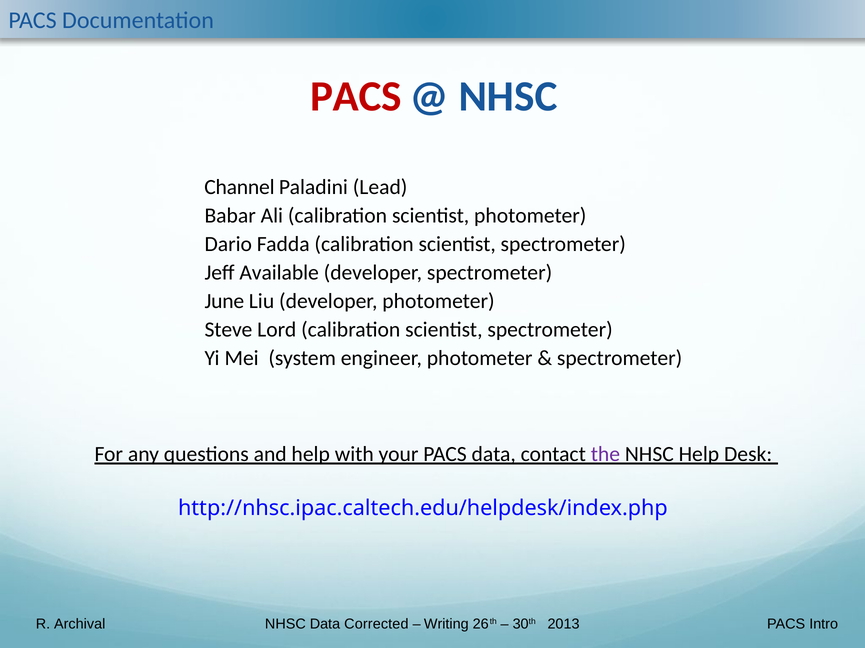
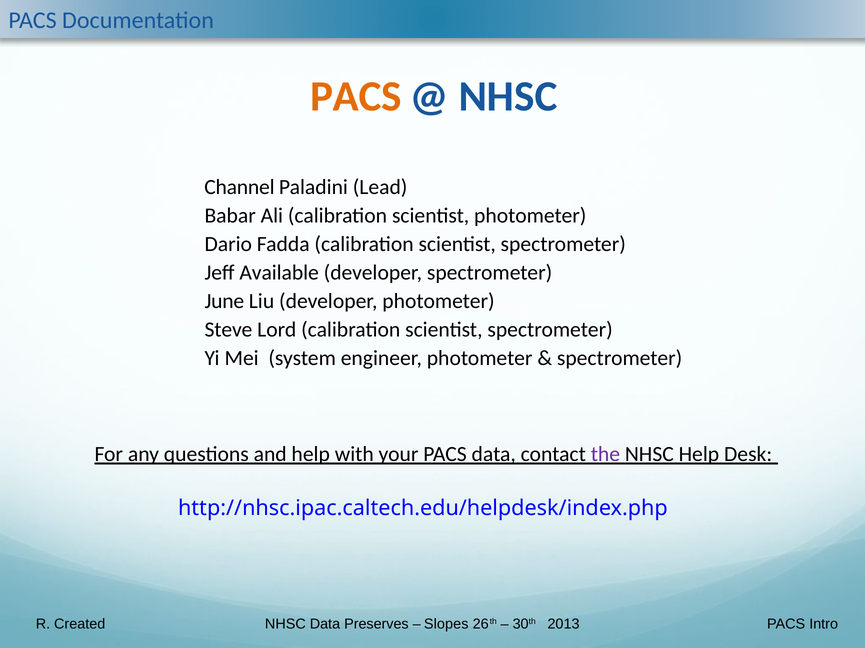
PACS colour: red -> orange (356, 97)
Archival: Archival -> Created (80, 624)
Corrected: Corrected -> Preserves (376, 624)
Writing: Writing -> Slopes (446, 624)
